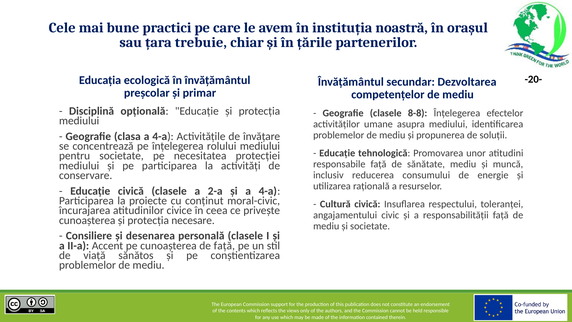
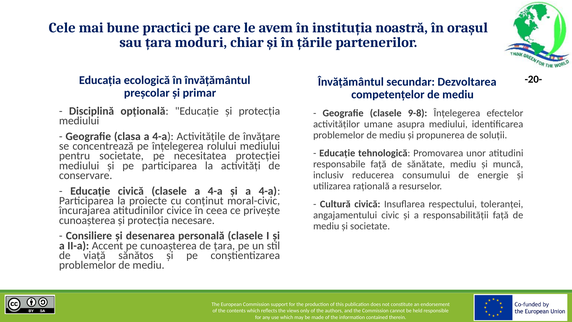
trebuie: trebuie -> moduri (201, 42)
8-8: 8-8 -> 9-8 (418, 113)
clasele a 2-a: 2-a -> 4-a (215, 191)
de față: față -> țara (224, 245)
